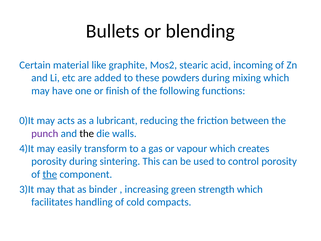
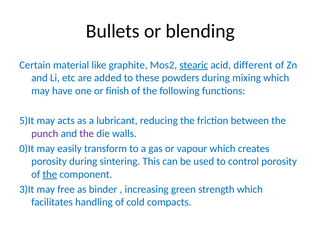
stearic underline: none -> present (194, 65)
incoming: incoming -> different (253, 65)
0)It: 0)It -> 5)It (27, 121)
the colour: black -> purple (87, 133)
4)It: 4)It -> 0)It (27, 148)
that: that -> free (66, 189)
